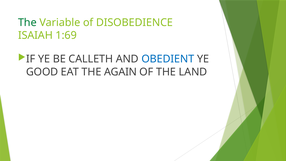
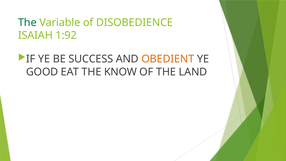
1:69: 1:69 -> 1:92 (66, 35)
CALLETH: CALLETH -> SUCCESS (91, 59)
OBEDIENT colour: blue -> orange (168, 59)
AGAIN: AGAIN -> KNOW (120, 72)
